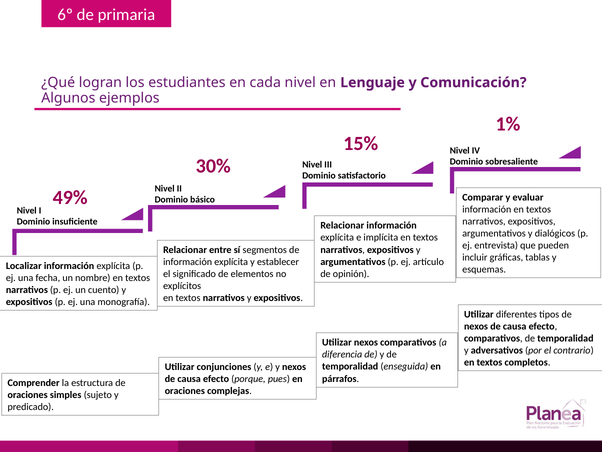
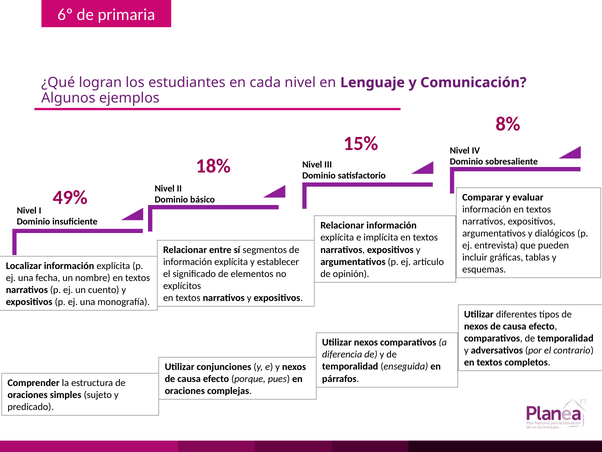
1%: 1% -> 8% (508, 124)
30%: 30% -> 18% (213, 166)
